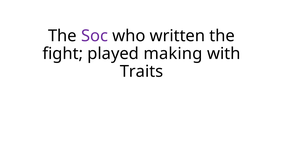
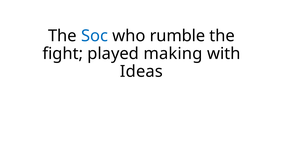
Soc colour: purple -> blue (94, 36)
written: written -> rumble (177, 36)
Traits: Traits -> Ideas (141, 72)
